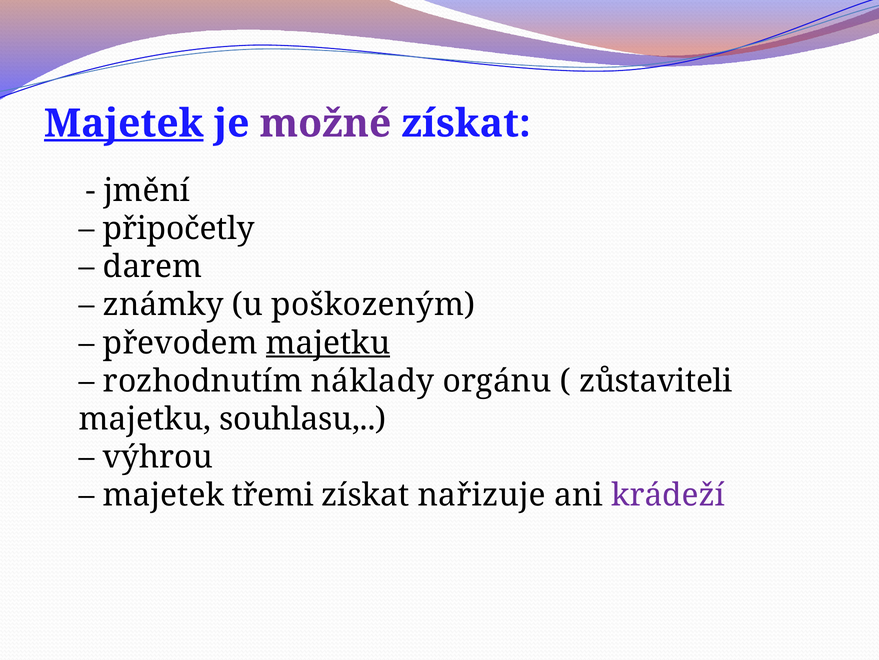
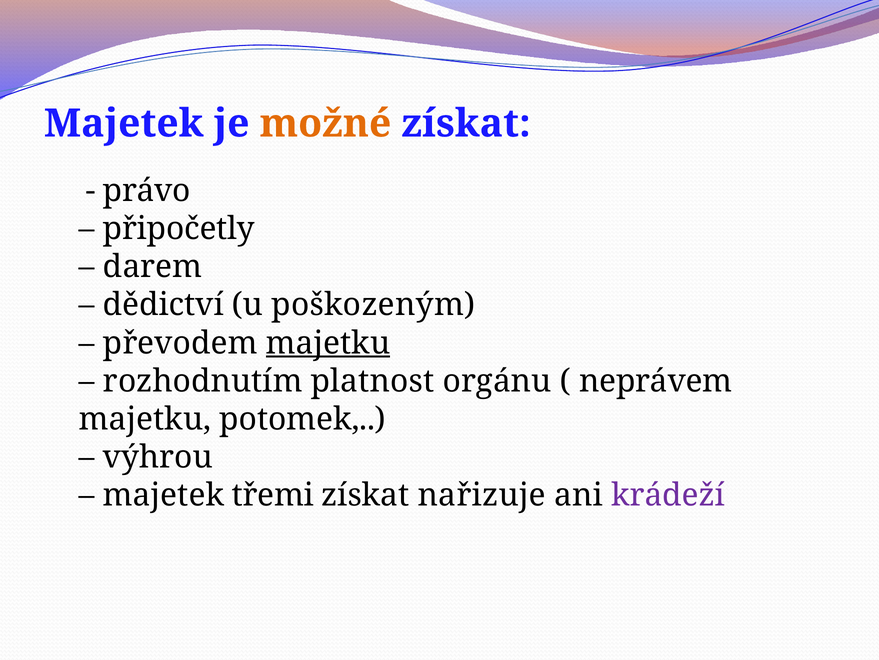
Majetek underline: present -> none (124, 123)
možné colour: purple -> orange (325, 123)
jmění: jmění -> právo (147, 190)
známky: známky -> dědictví (163, 305)
náklady: náklady -> platnost (373, 381)
zůstaviteli: zůstaviteli -> neprávem (656, 381)
souhlasu: souhlasu -> potomek (303, 419)
